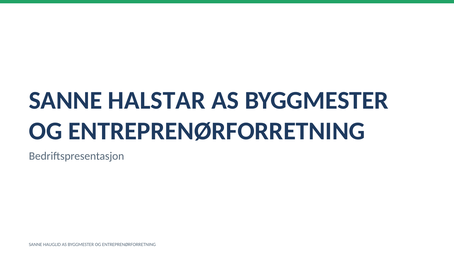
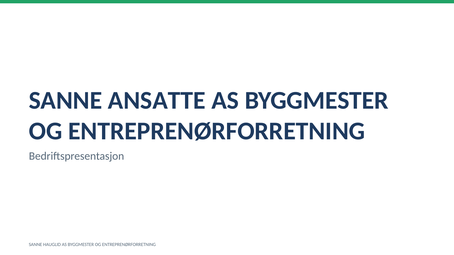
HALSTAR: HALSTAR -> ANSATTE (157, 101)
